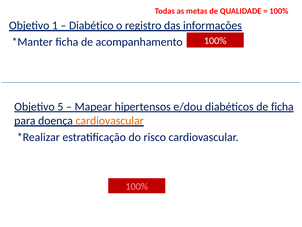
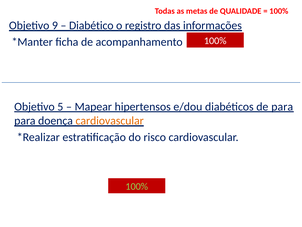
1: 1 -> 9 (55, 25)
de ficha: ficha -> para (282, 106)
100% colour: pink -> light green (137, 186)
